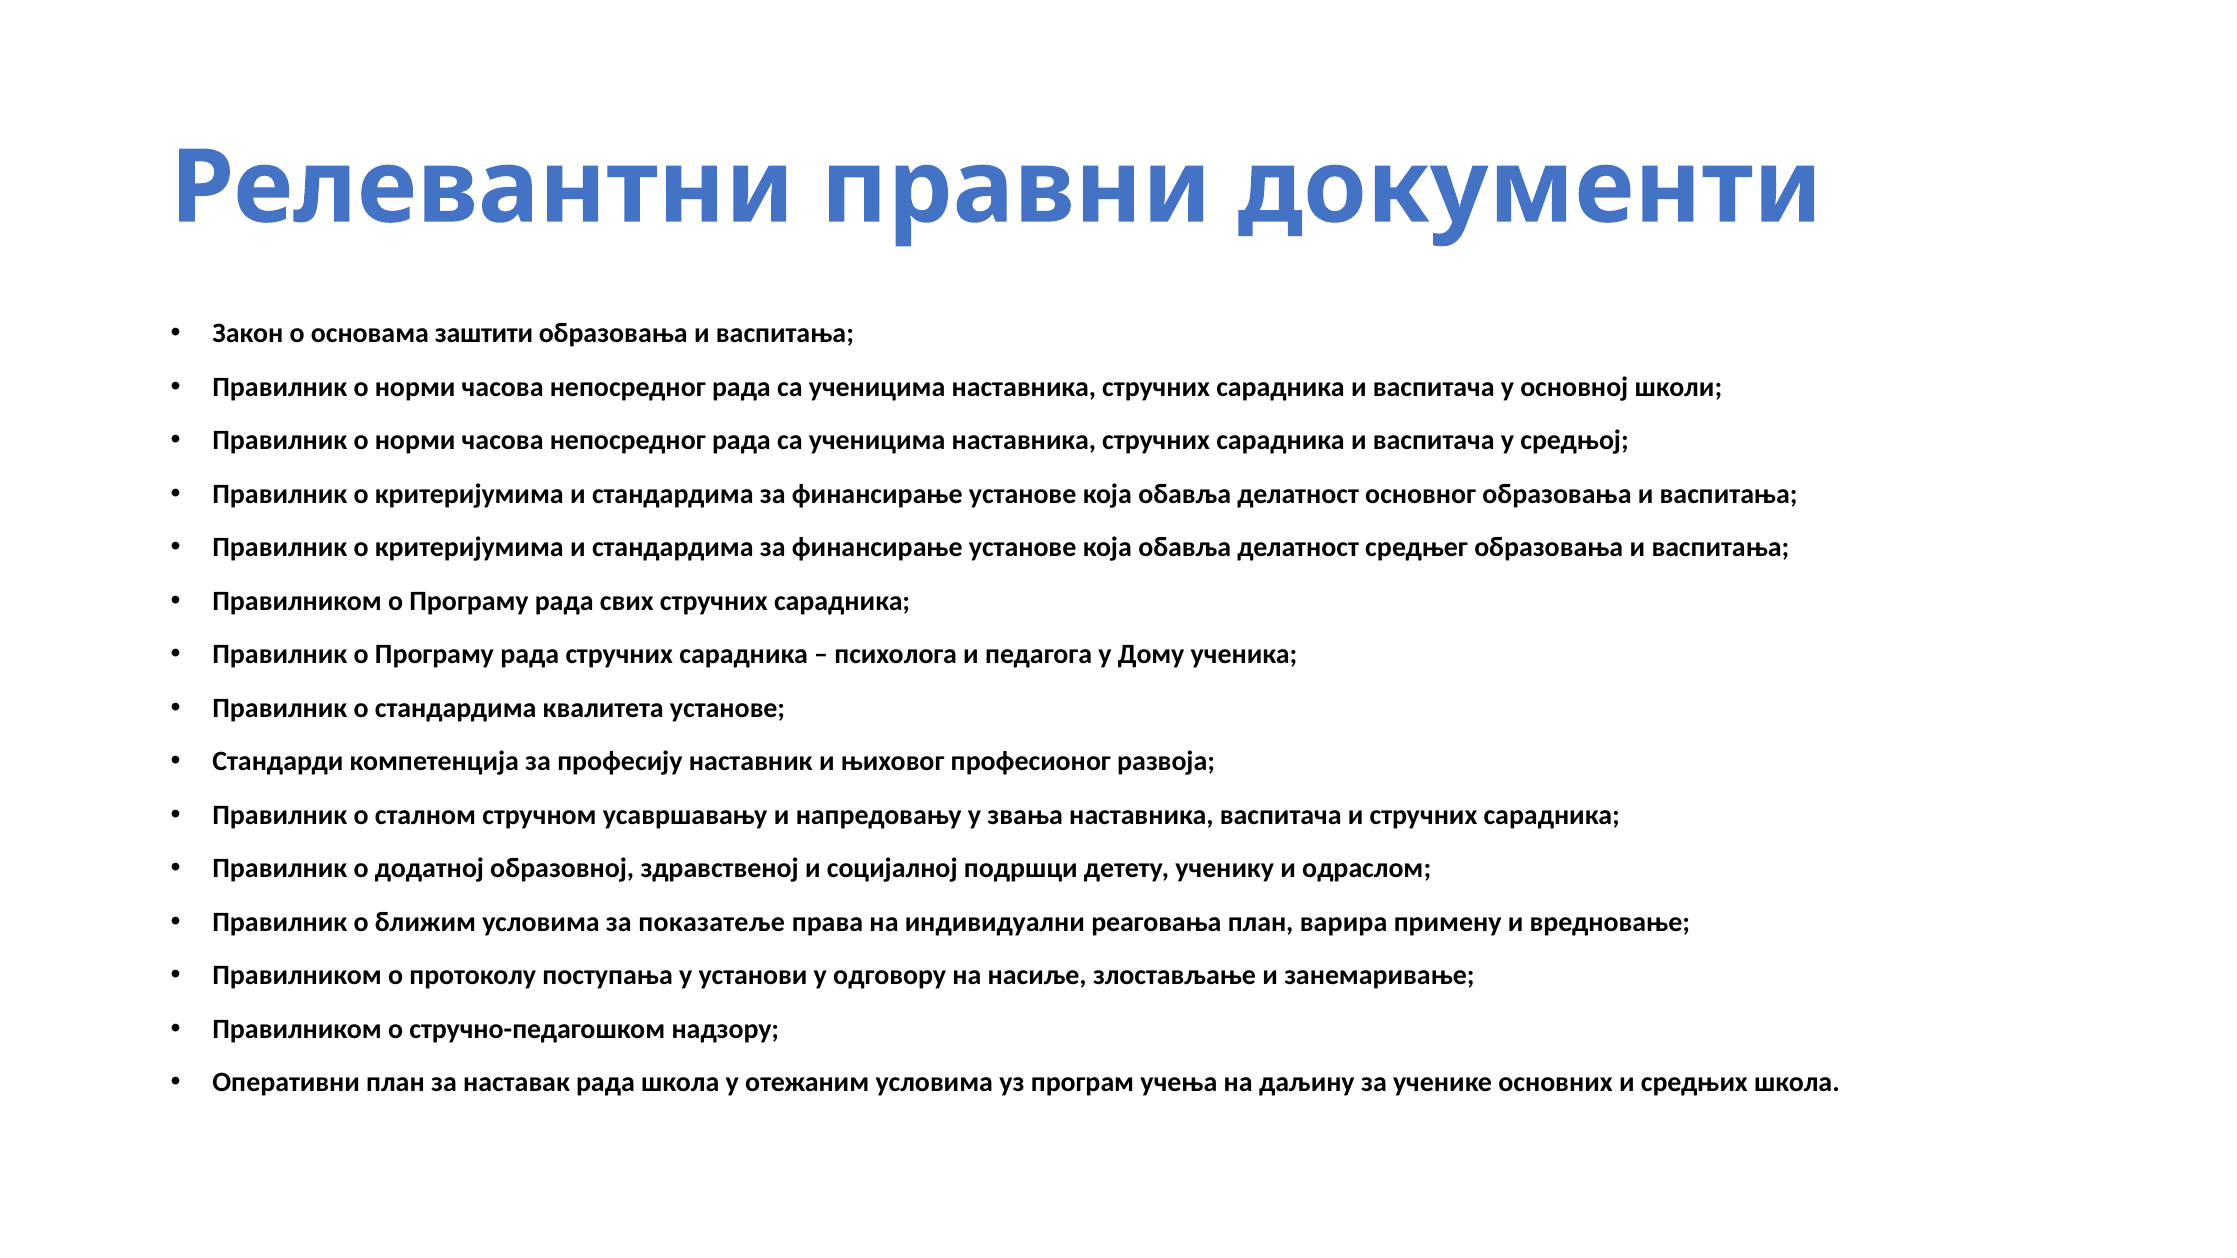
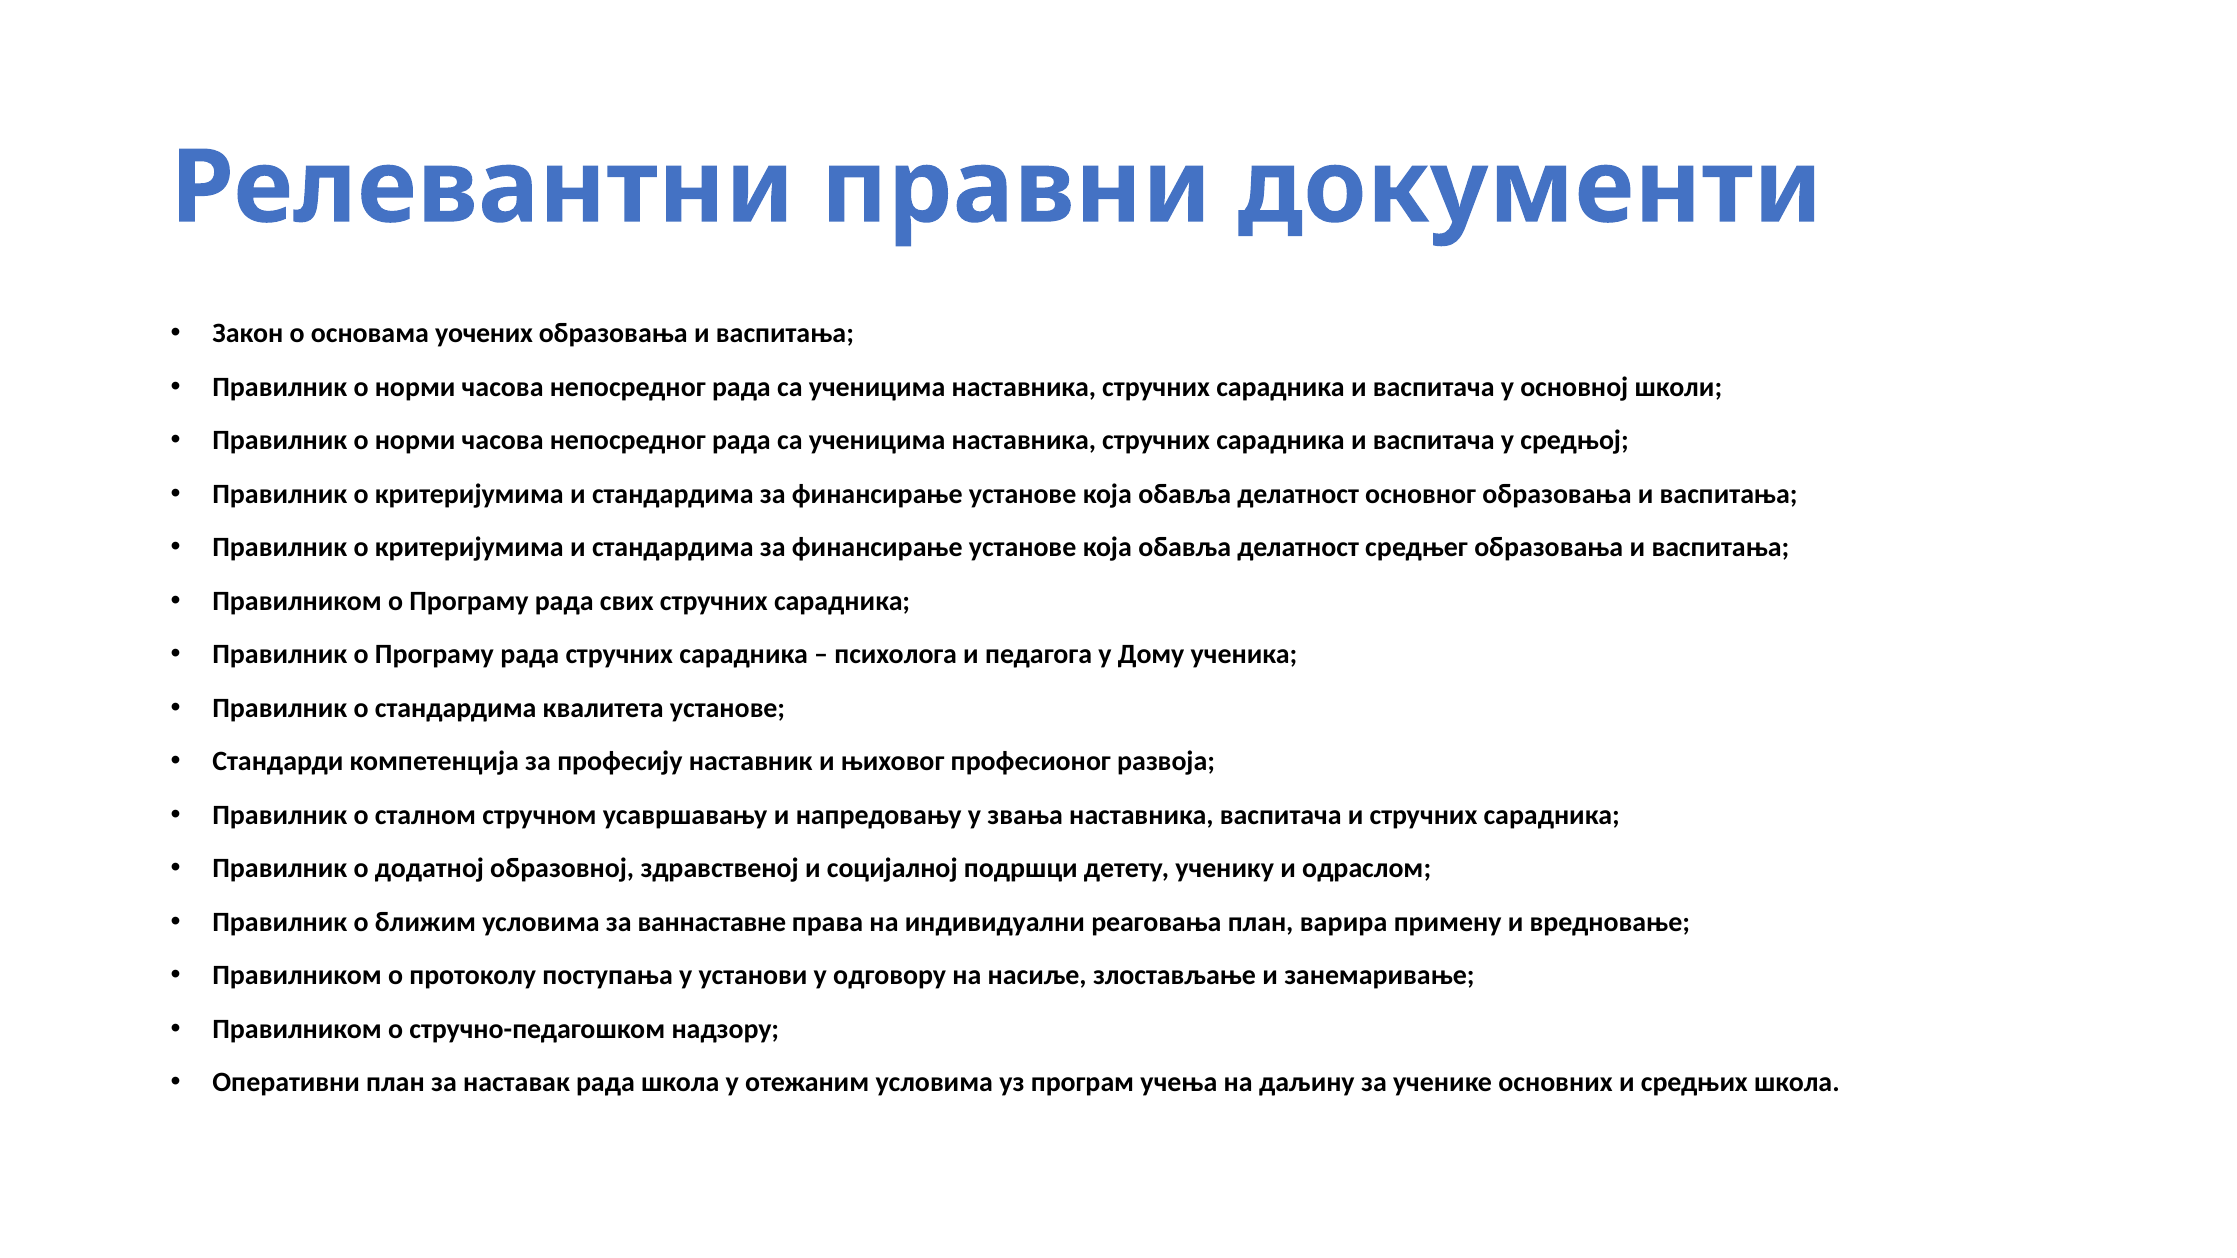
заштити: заштити -> уочених (484, 334)
показатеље: показатеље -> ваннаставне (712, 922)
